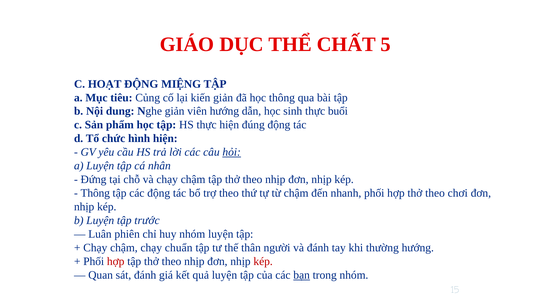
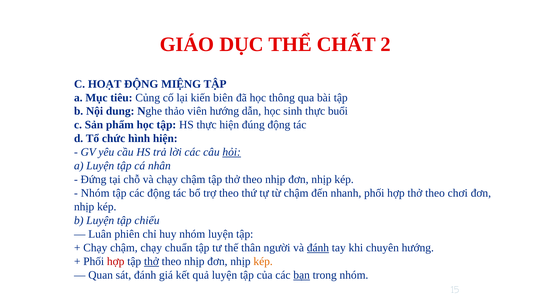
5: 5 -> 2 (386, 45)
kiến giản: giản -> biên (223, 98)
Nghe giản: giản -> thảo (175, 111)
Thông: Thông -> Nhóm (95, 193)
trước: trước -> chiếu (147, 221)
đánh underline: none -> present (318, 248)
thường: thường -> chuyên (382, 248)
thở underline: none -> present (151, 261)
kép colour: red -> orange (263, 261)
